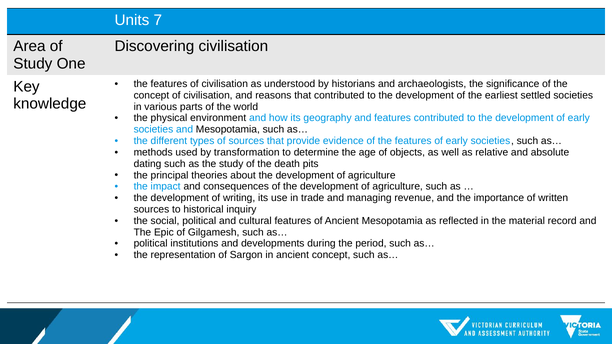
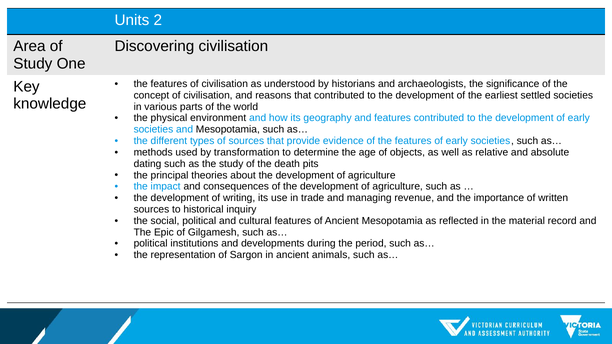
7: 7 -> 2 (158, 20)
ancient concept: concept -> animals (331, 255)
